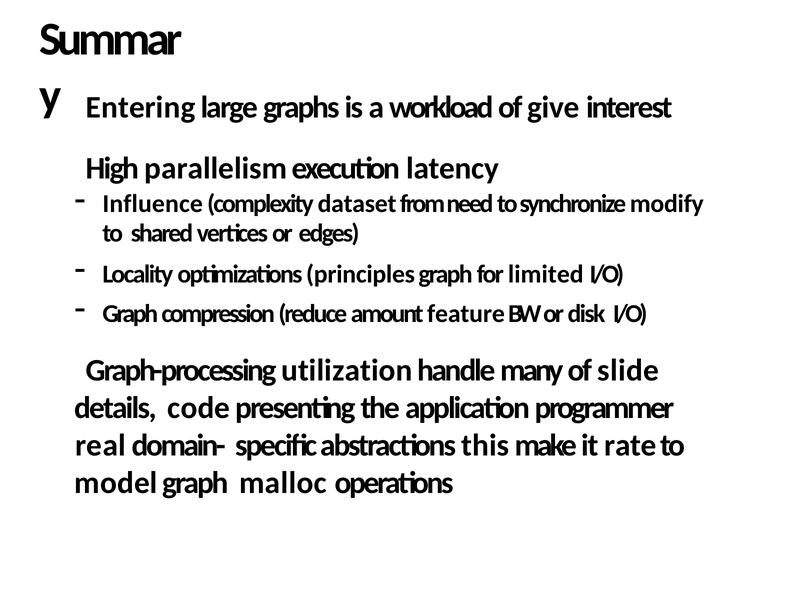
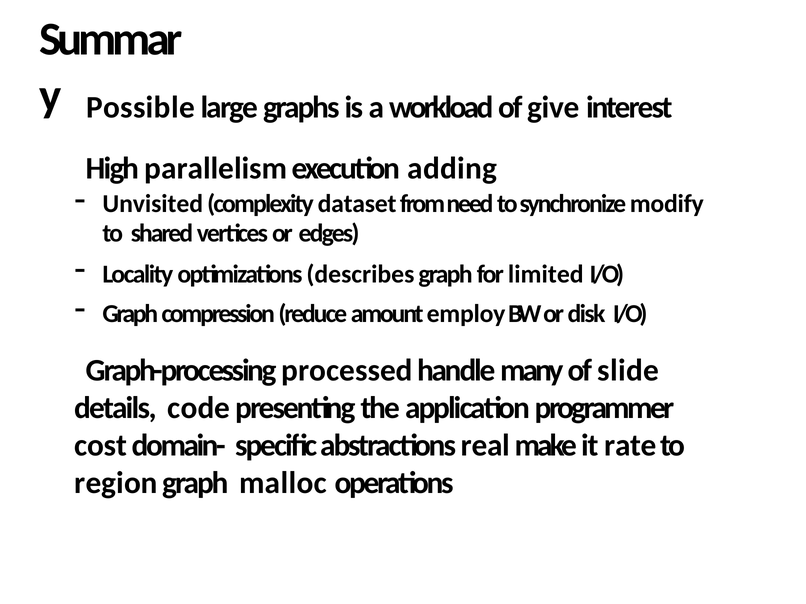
Entering: Entering -> Possible (141, 108)
latency: latency -> adding (452, 169)
Influence: Influence -> Unvisited (153, 204)
principles: principles -> describes (360, 275)
feature: feature -> employ (466, 314)
utilization: utilization -> processed (347, 371)
real: real -> cost (101, 446)
this: this -> real (485, 446)
model: model -> region (116, 483)
